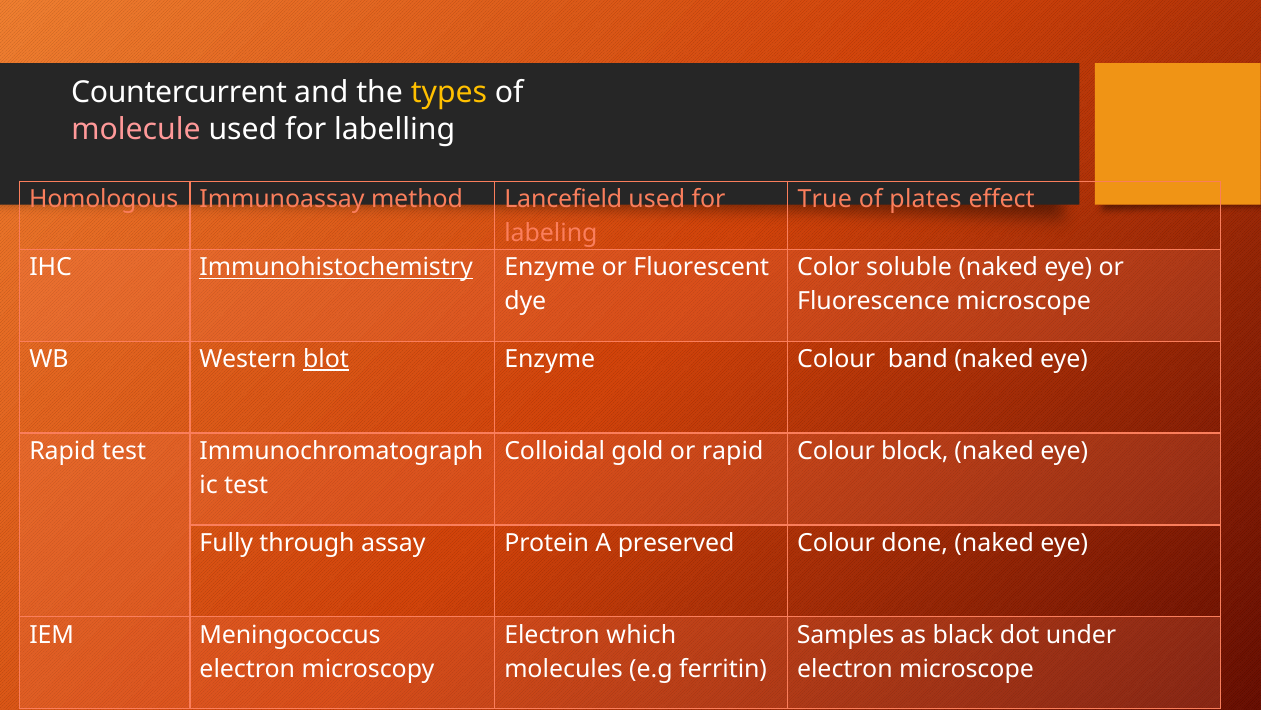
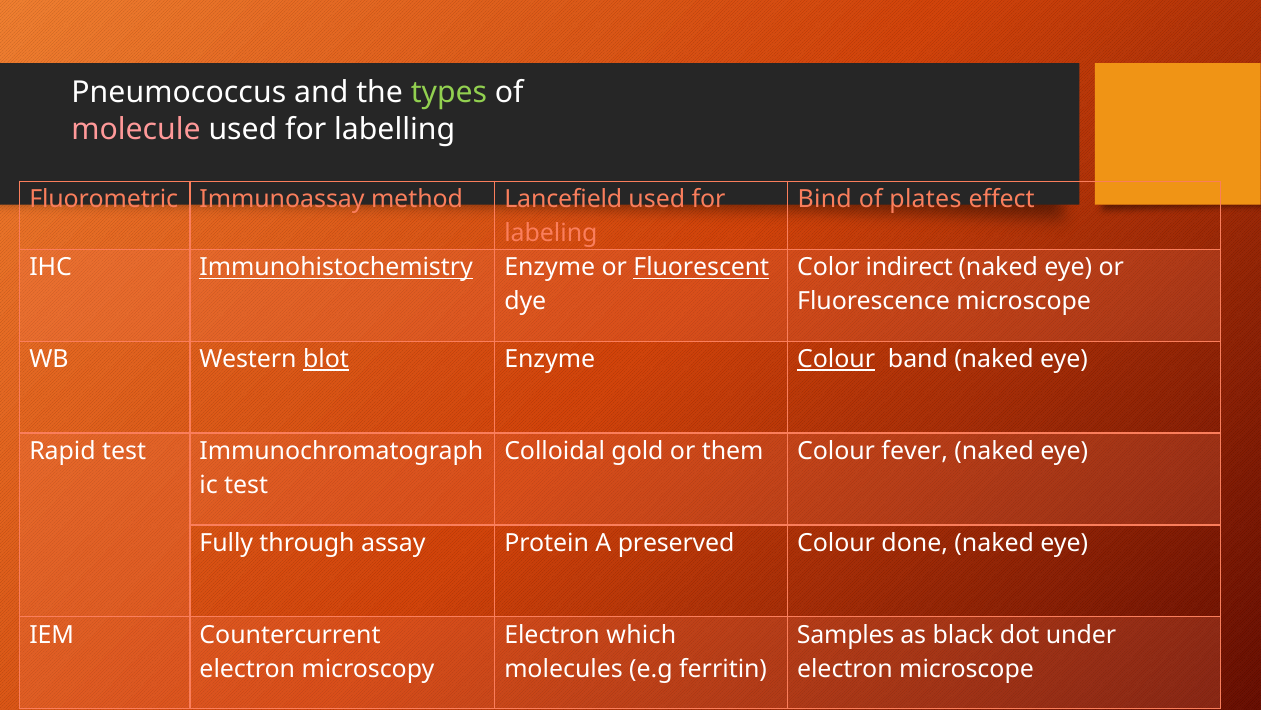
Countercurrent: Countercurrent -> Pneumococcus (179, 92)
types colour: yellow -> light green (449, 92)
Homologous: Homologous -> Fluorometric (104, 199)
True: True -> Bind (825, 199)
Fluorescent underline: none -> present (701, 267)
soluble: soluble -> indirect (909, 267)
Colour underline: none -> present (836, 359)
or rapid: rapid -> them (733, 451)
block: block -> fever (915, 451)
Meningococcus: Meningococcus -> Countercurrent (290, 635)
